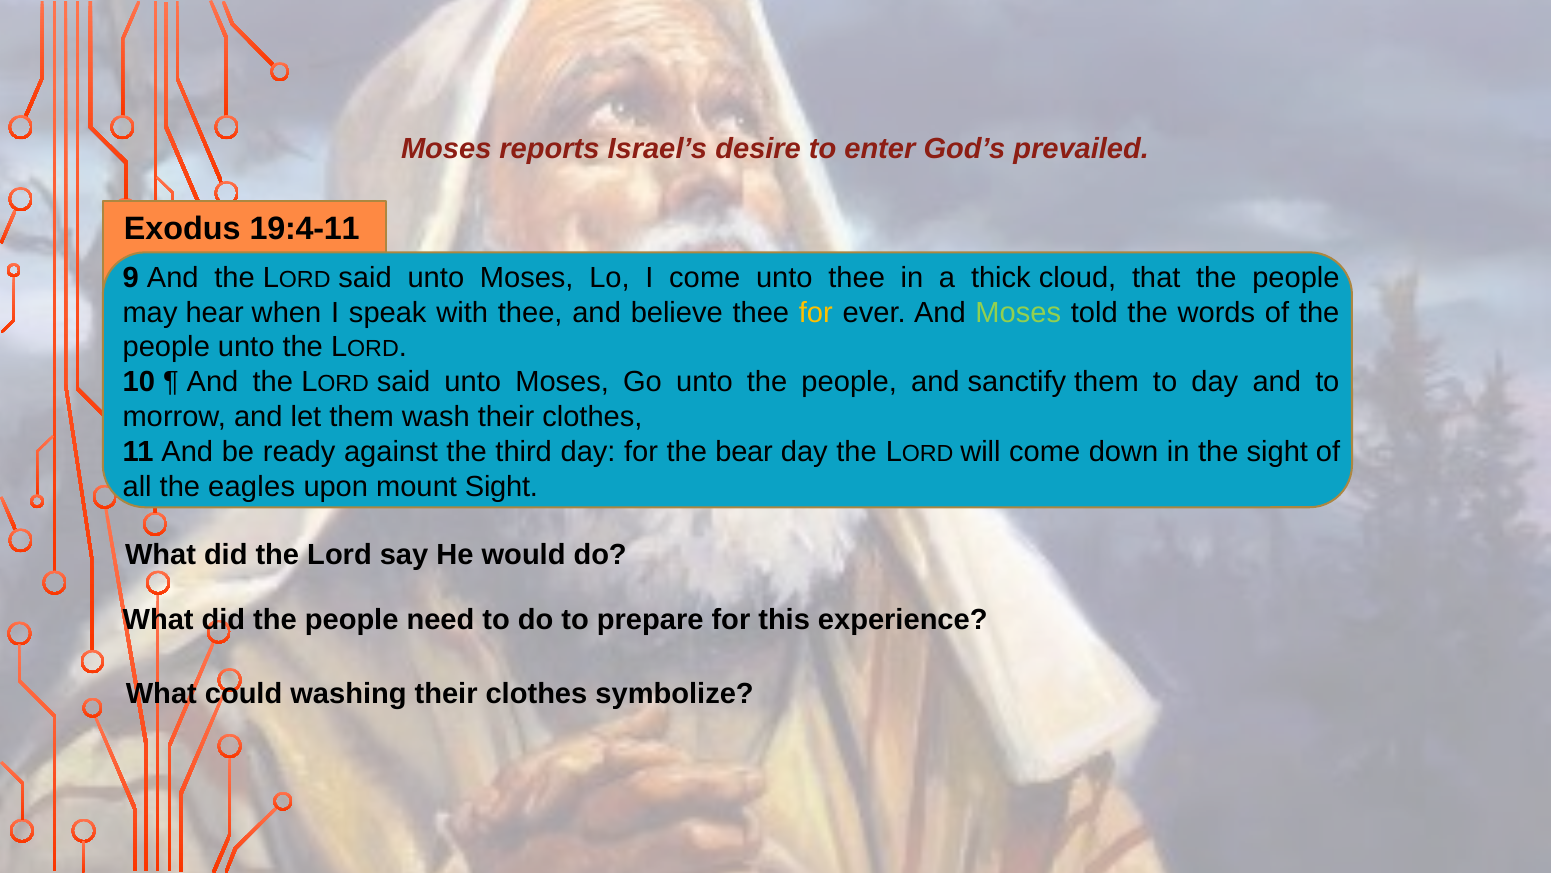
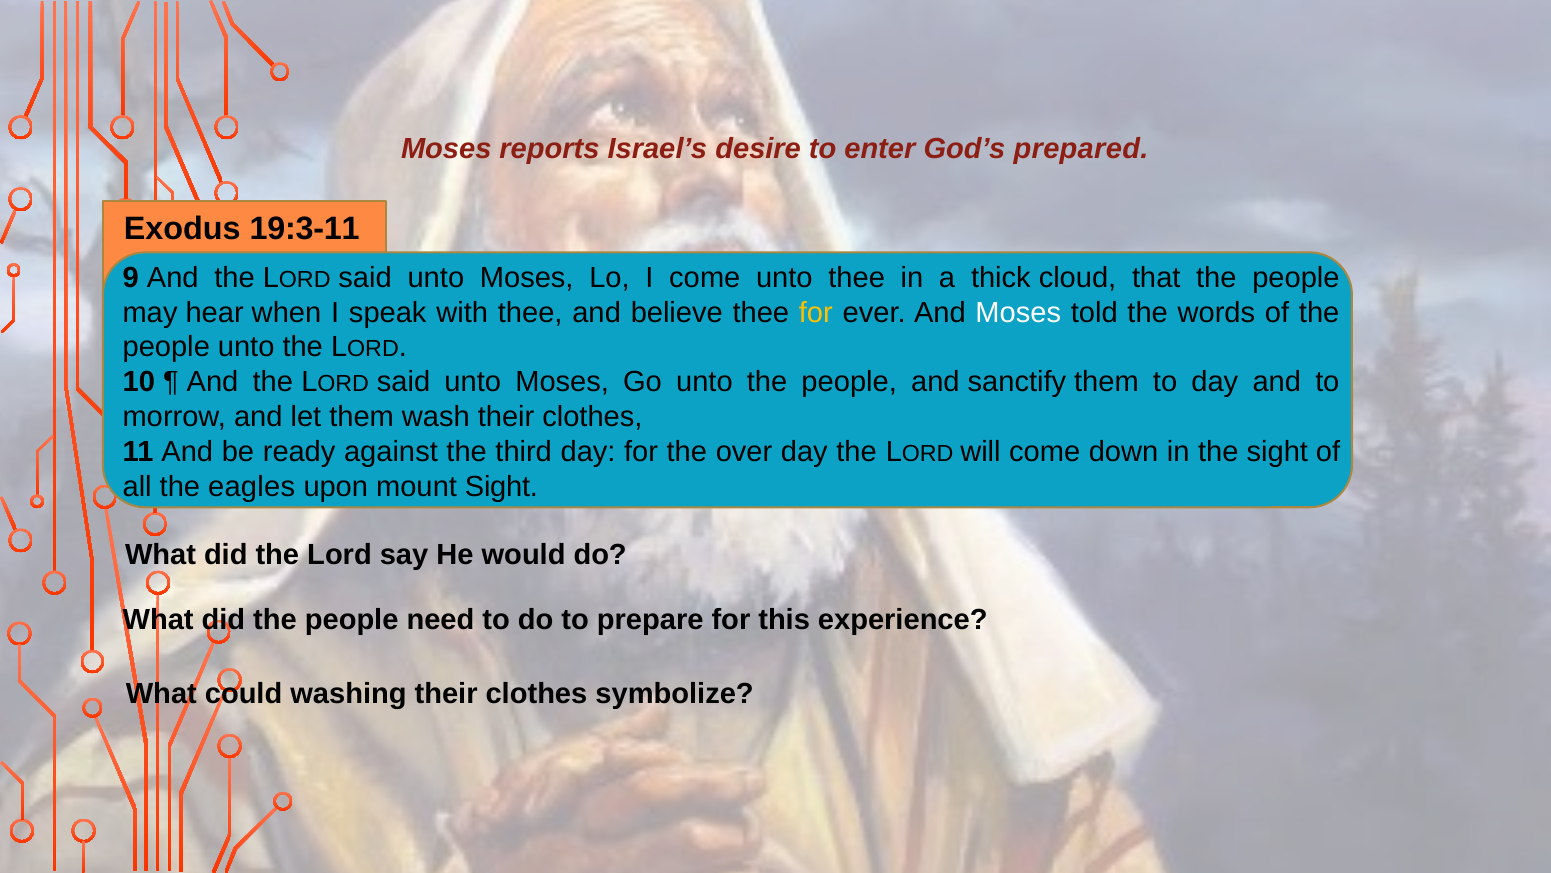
prevailed: prevailed -> prepared (1081, 148)
19:4-11: 19:4-11 -> 19:3-11 (305, 229)
Moses colour: light green -> white (1018, 312)
bear: bear -> over (744, 452)
